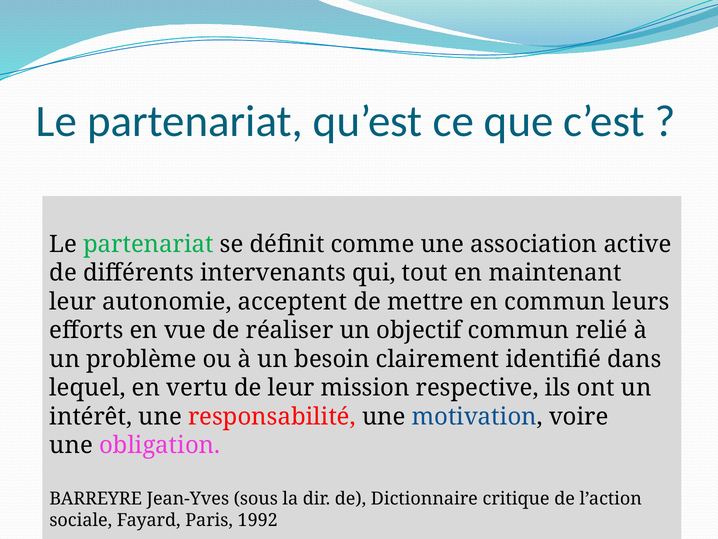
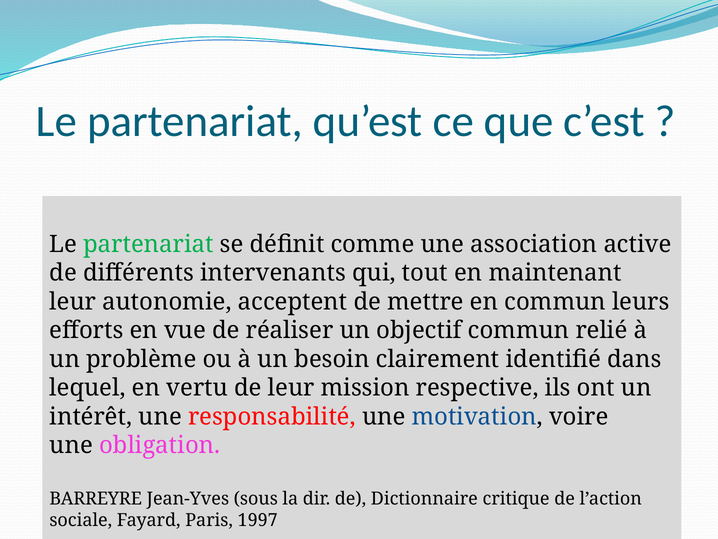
1992: 1992 -> 1997 (258, 520)
